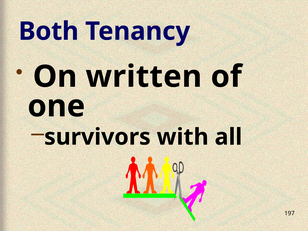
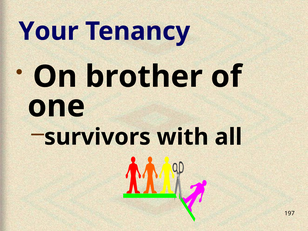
Both: Both -> Your (49, 31)
written: written -> brother (144, 77)
